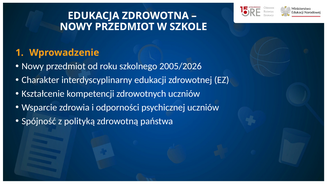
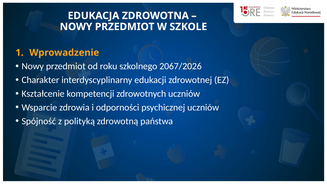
2005/2026: 2005/2026 -> 2067/2026 (181, 66)
